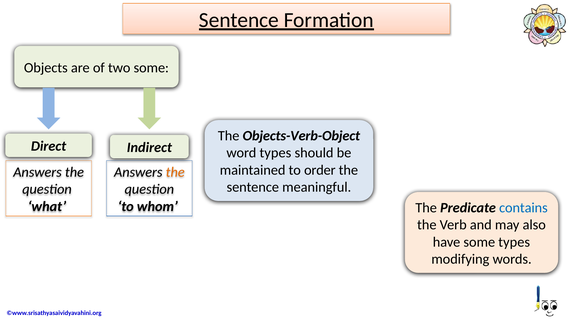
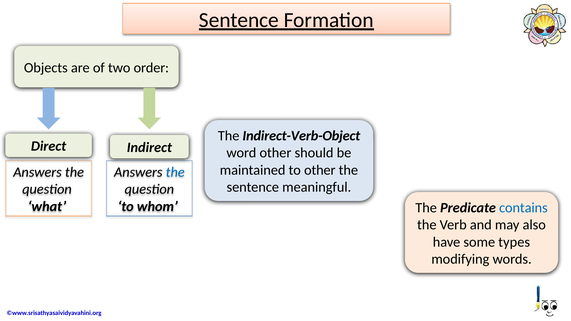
two some: some -> order (151, 68)
Objects-Verb-Object: Objects-Verb-Object -> Indirect-Verb-Object (301, 136)
word types: types -> other (275, 153)
to order: order -> other (320, 170)
the colour: orange -> blue (175, 172)
